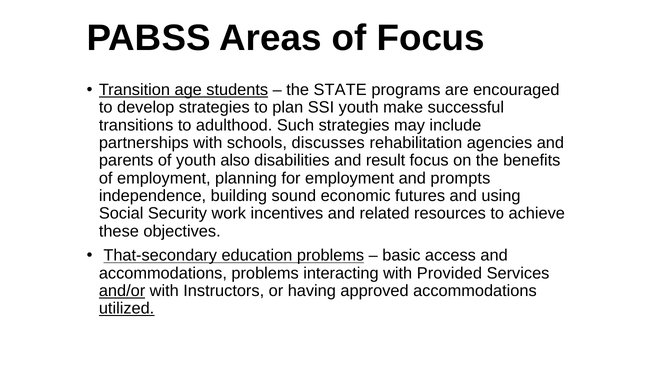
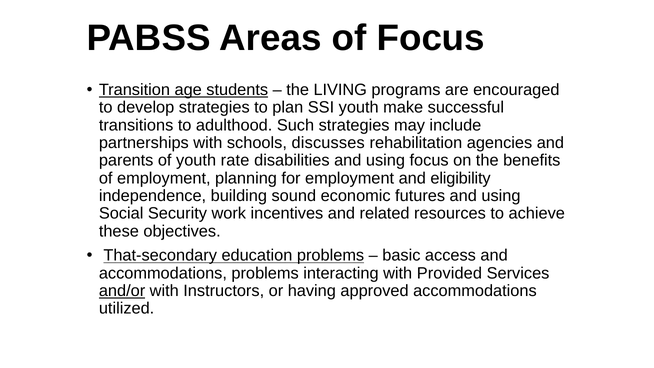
STATE: STATE -> LIVING (340, 90)
also: also -> rate (235, 160)
disabilities and result: result -> using (385, 160)
prompts: prompts -> eligibility (461, 178)
utilized underline: present -> none (127, 308)
